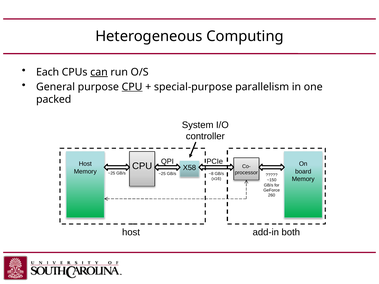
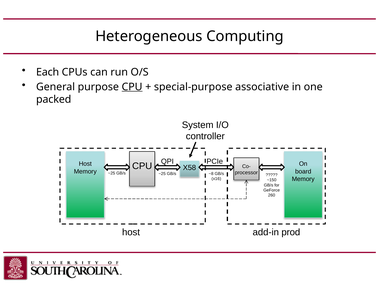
can underline: present -> none (99, 72)
parallelism: parallelism -> associative (262, 87)
both: both -> prod (291, 232)
